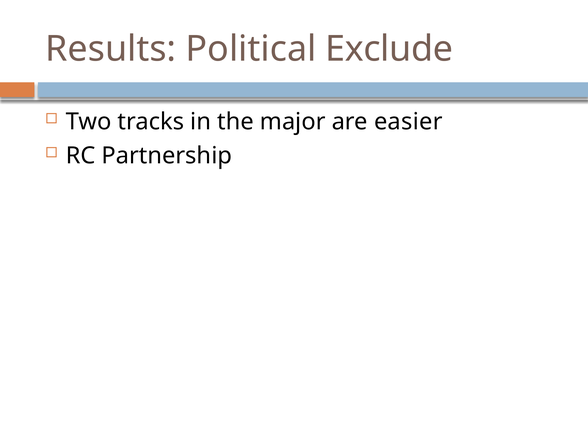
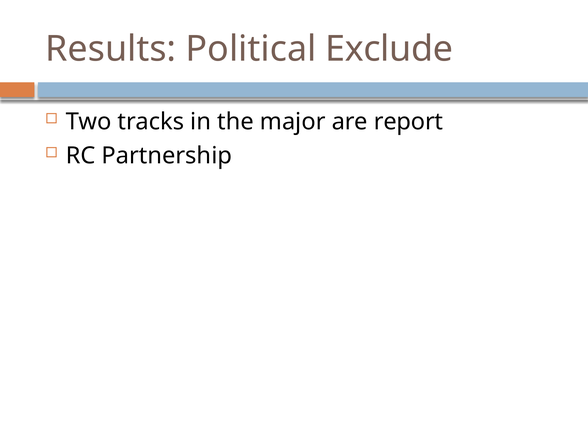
easier: easier -> report (408, 122)
